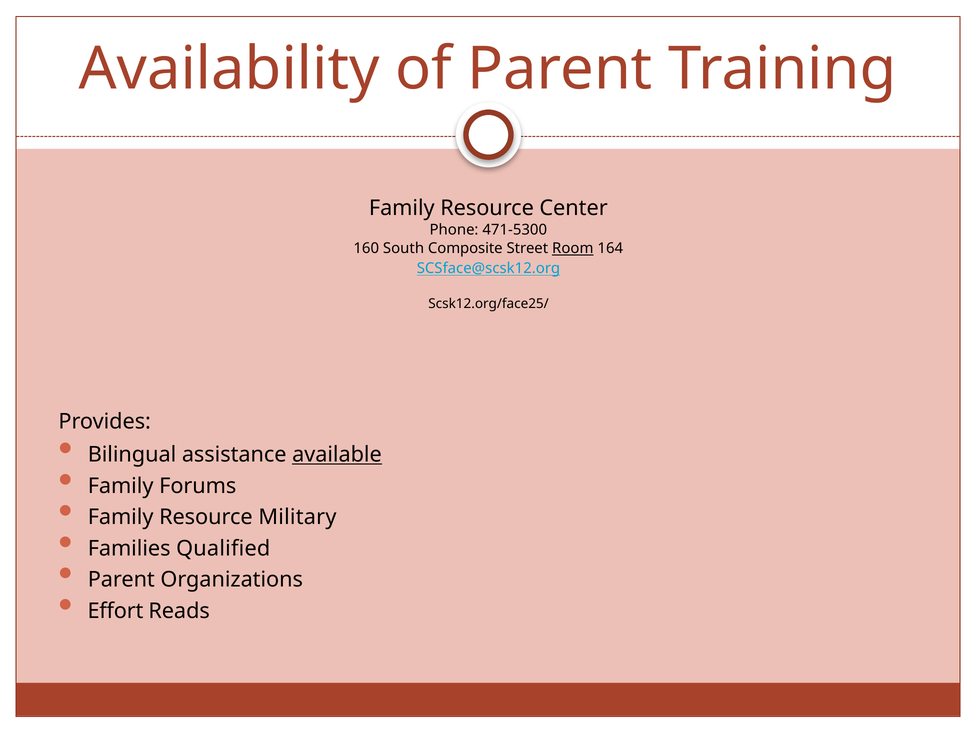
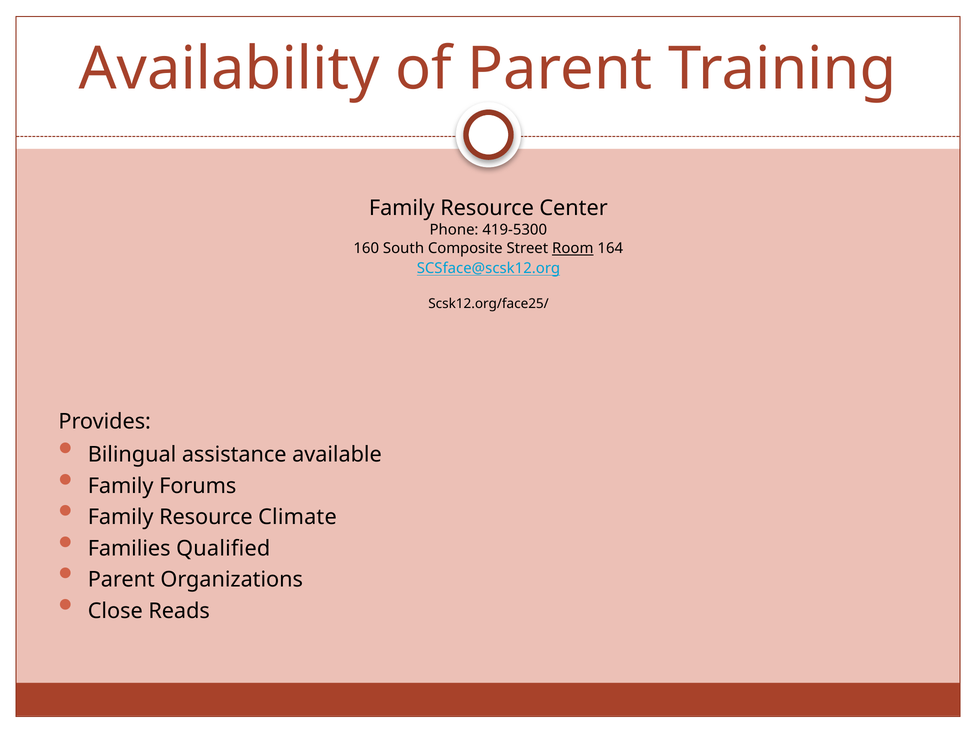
471-5300: 471-5300 -> 419-5300 (515, 230)
available underline: present -> none (337, 455)
Military: Military -> Climate (297, 517)
Effort: Effort -> Close (115, 611)
